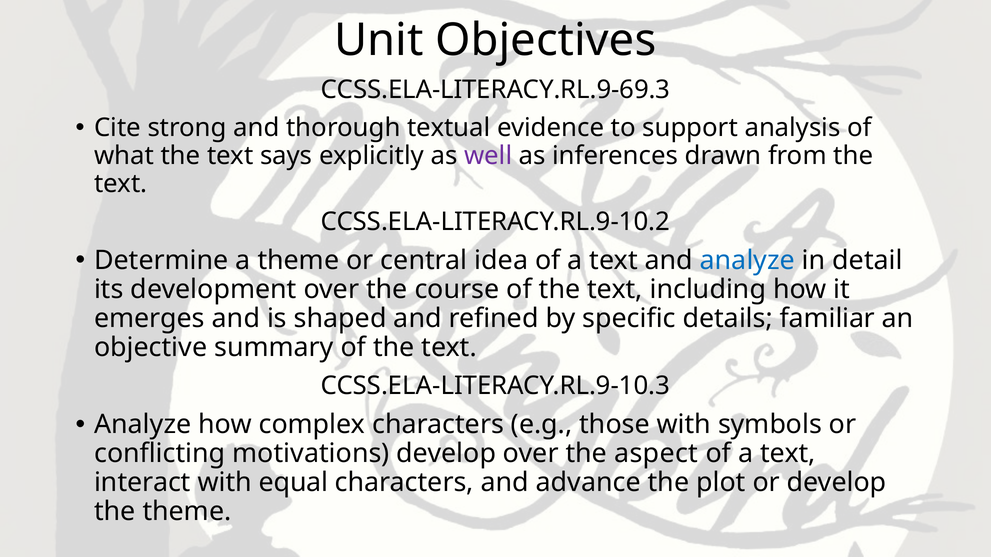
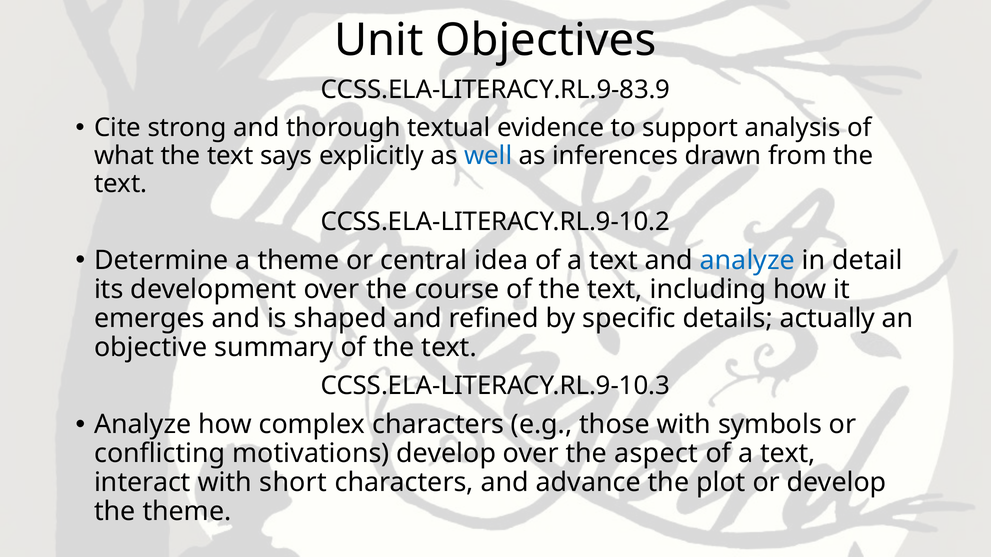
CCSS.ELA-LITERACY.RL.9-69.3: CCSS.ELA-LITERACY.RL.9-69.3 -> CCSS.ELA-LITERACY.RL.9-83.9 (495, 90)
well colour: purple -> blue (488, 156)
familiar: familiar -> actually (827, 319)
equal: equal -> short (293, 483)
